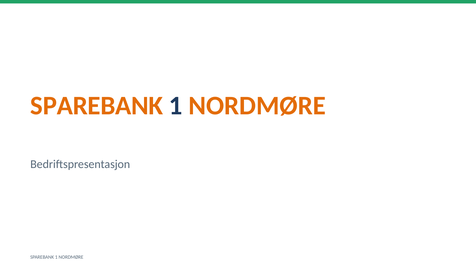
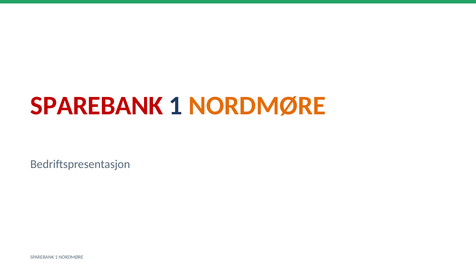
SPAREBANK colour: orange -> red (97, 106)
